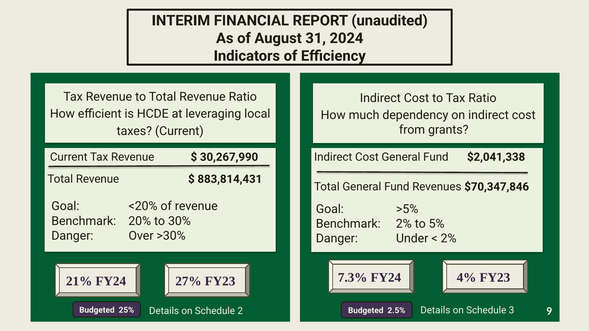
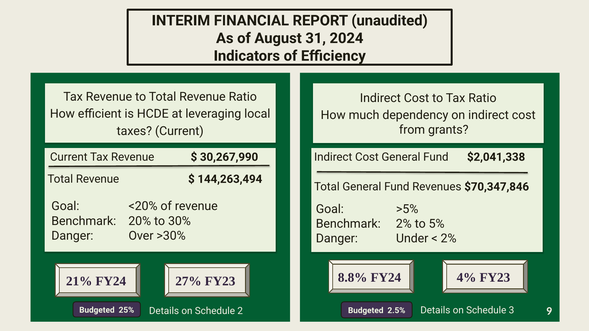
883,814,431: 883,814,431 -> 144,263,494 (230, 179)
7.3%: 7.3% -> 8.8% (353, 278)
